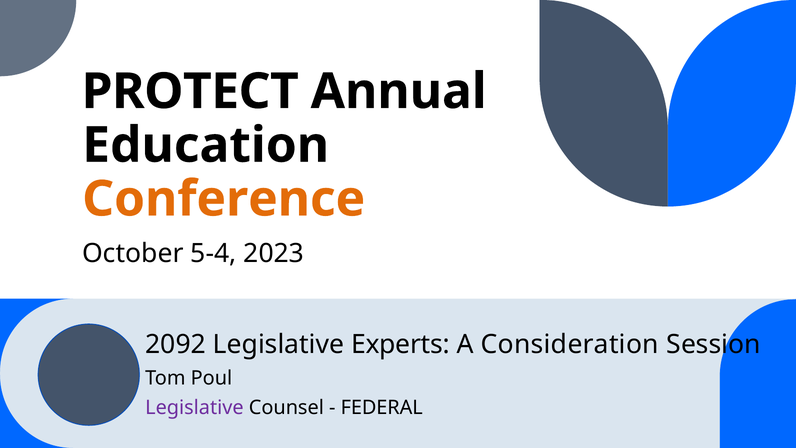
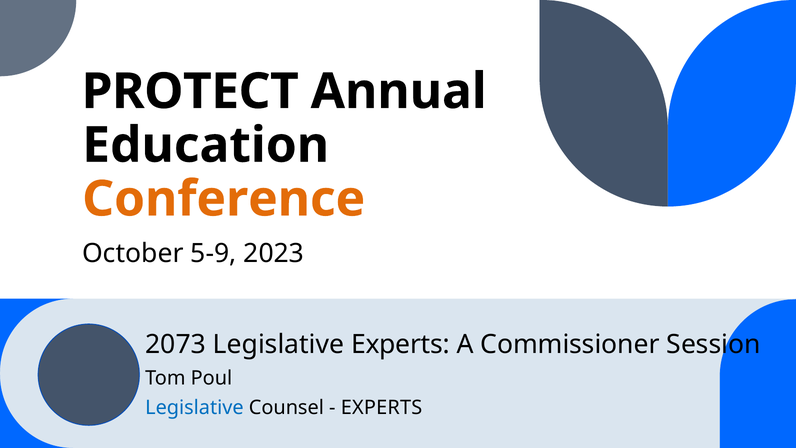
5-4: 5-4 -> 5-9 (213, 254)
2092: 2092 -> 2073 (176, 344)
Consideration: Consideration -> Commissioner (570, 344)
Legislative colour: purple -> blue (194, 407)
FEDERAL: FEDERAL -> EXPERTS (382, 407)
